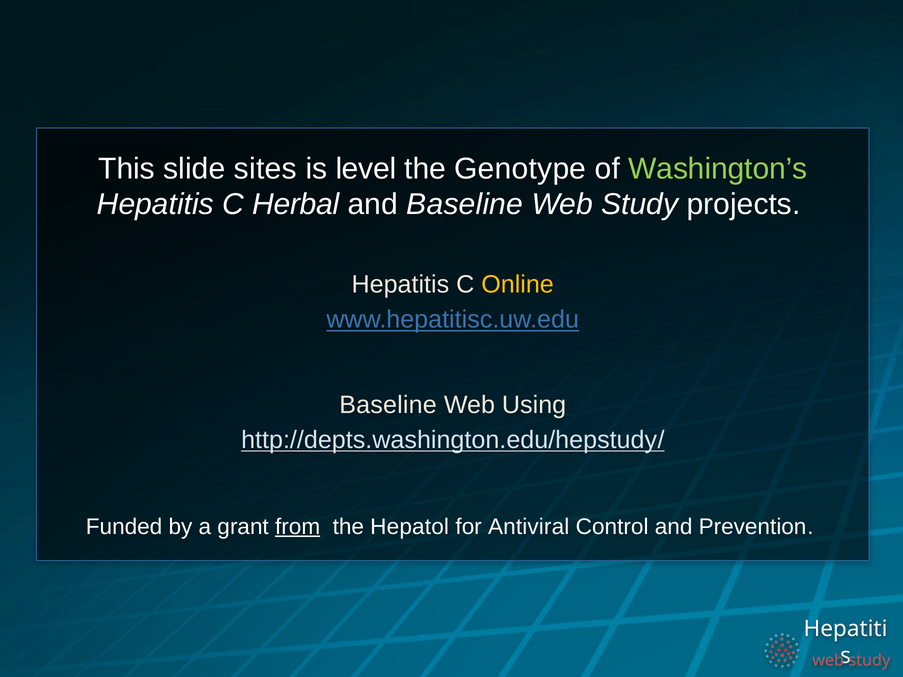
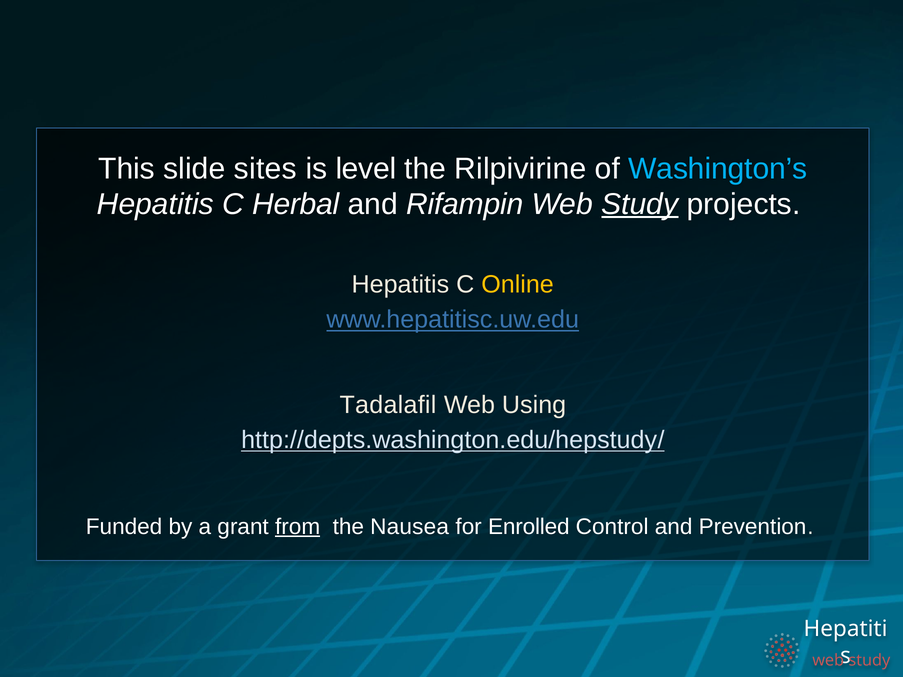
Genotype: Genotype -> Rilpivirine (520, 169)
Washington’s colour: light green -> light blue (718, 169)
and Baseline: Baseline -> Rifampin (465, 204)
Study underline: none -> present (640, 204)
Baseline: Baseline -> Tadalafil (388, 405)
Hepatol: Hepatol -> Nausea (410, 527)
Antiviral: Antiviral -> Enrolled (529, 527)
